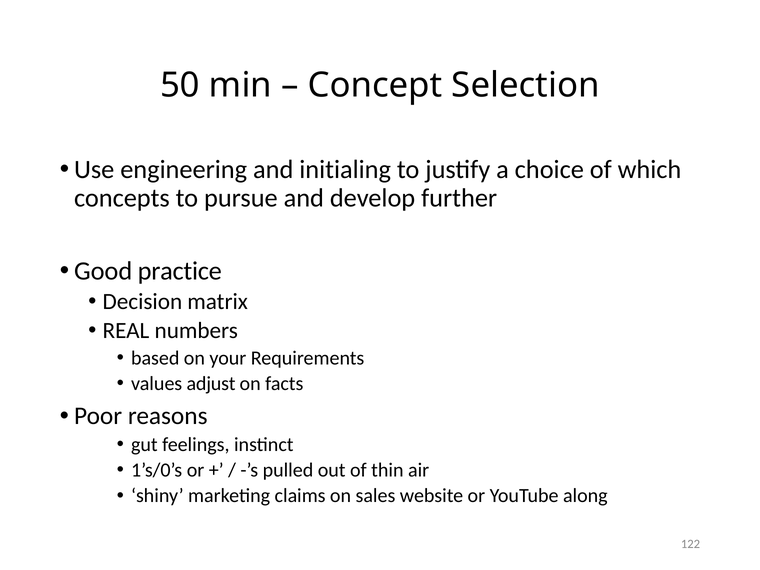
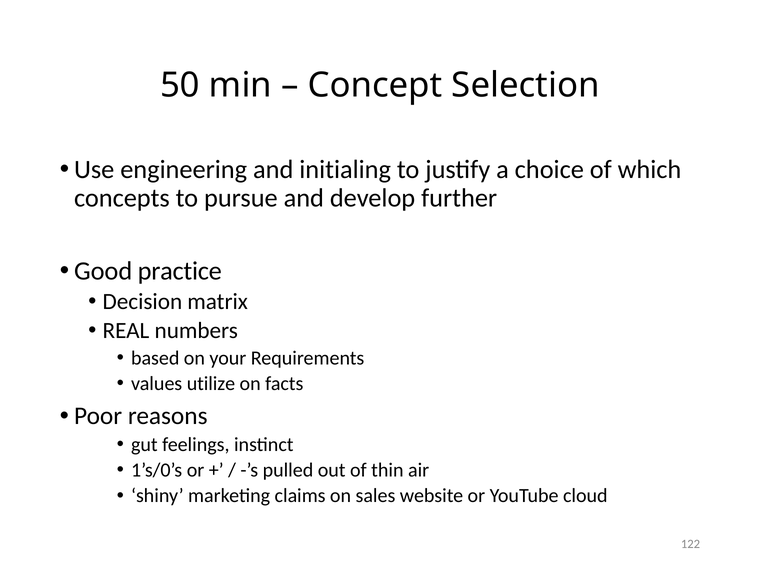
adjust: adjust -> utilize (211, 384)
along: along -> cloud (585, 496)
